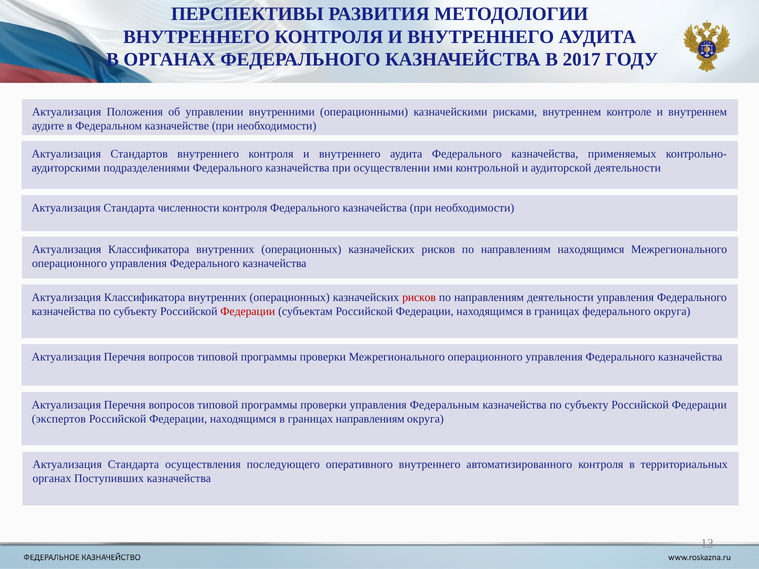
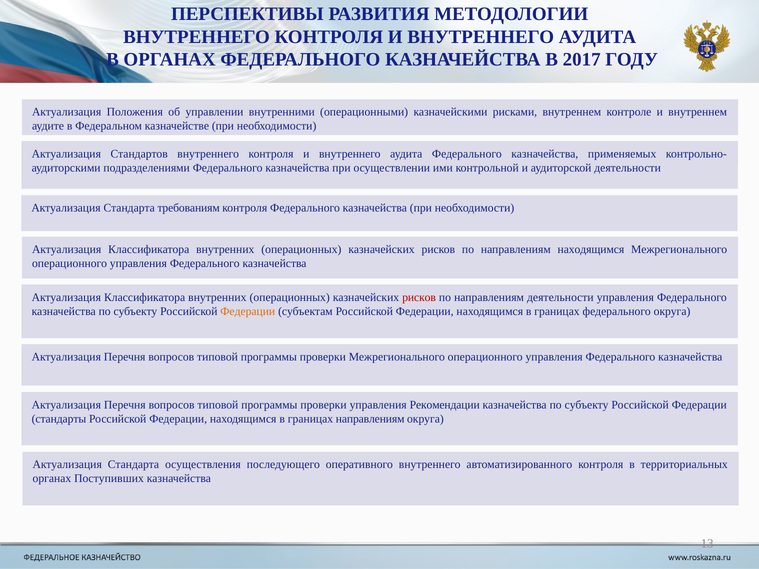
численности: численности -> требованиям (189, 208)
Федерации colour: red -> orange (248, 311)
Федеральным: Федеральным -> Рекомендации (445, 405)
экспертов: экспертов -> стандарты (59, 419)
